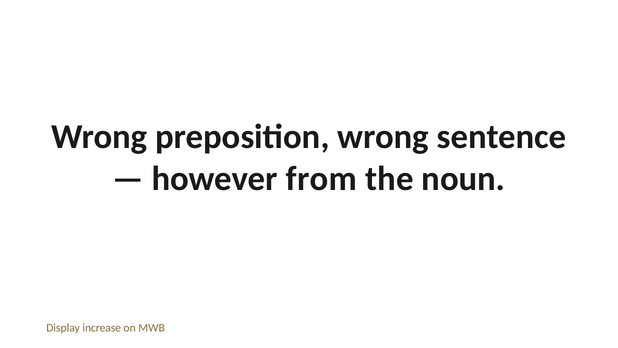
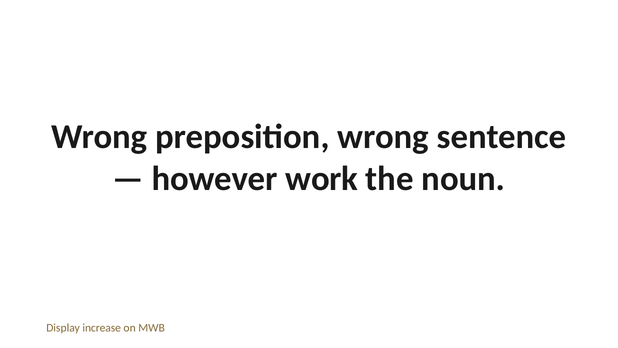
from: from -> work (322, 179)
